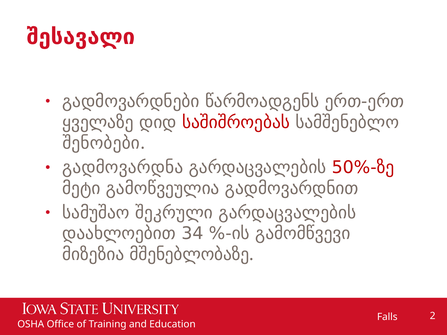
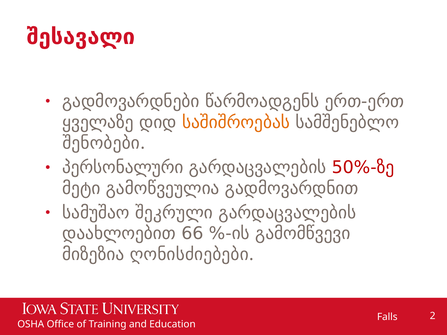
საშიშროებას colour: red -> orange (236, 122)
გადმოვარდნა: გადმოვარდნა -> პერსონალური (123, 168)
34: 34 -> 66 (192, 234)
მშენებლობაზე: მშენებლობაზე -> ღონისძიებები (189, 255)
